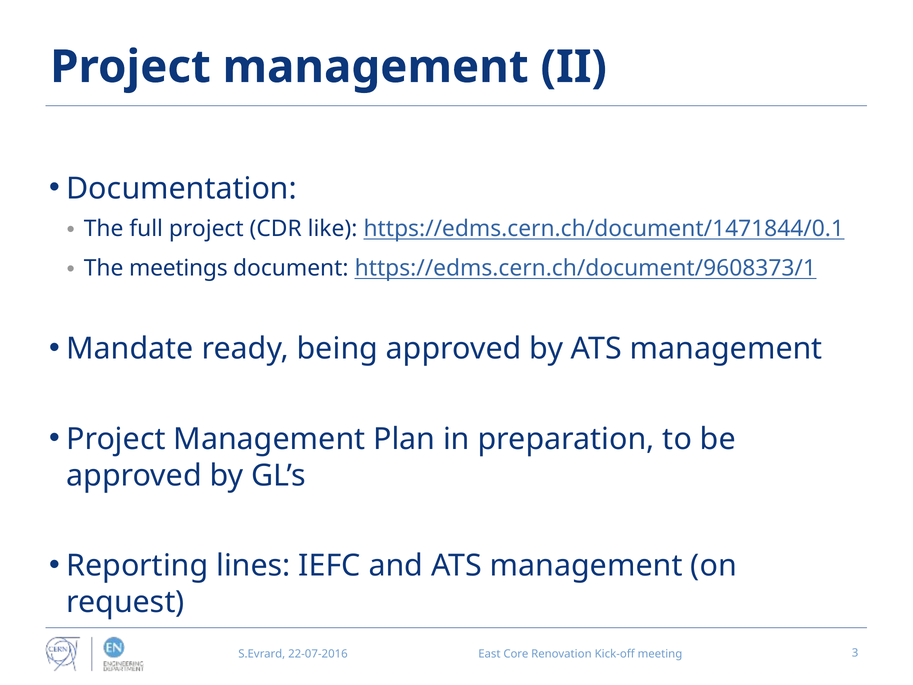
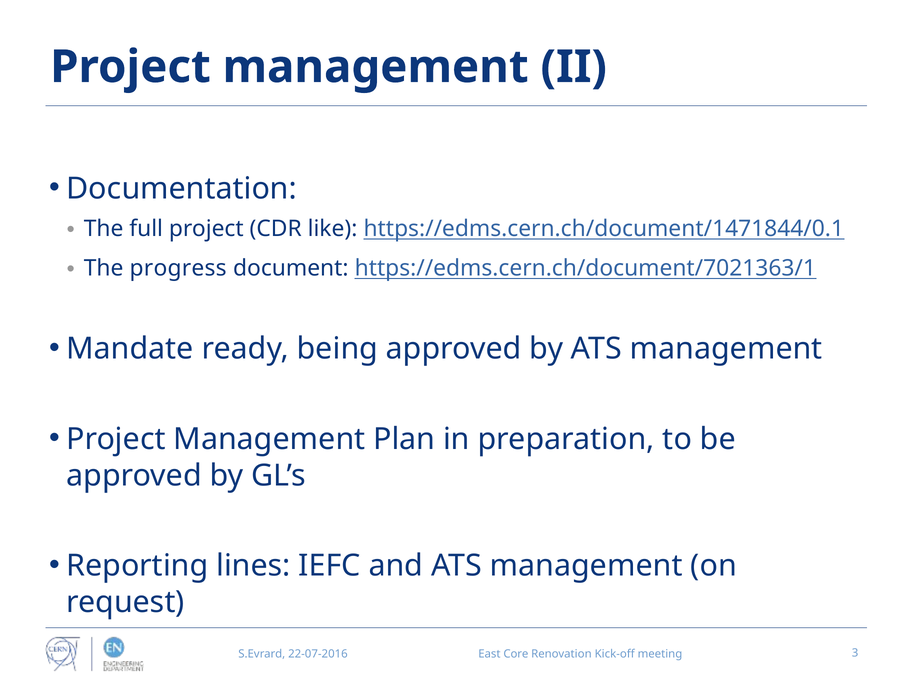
meetings: meetings -> progress (178, 268)
https://edms.cern.ch/document/9608373/1: https://edms.cern.ch/document/9608373/1 -> https://edms.cern.ch/document/7021363/1 (585, 268)
